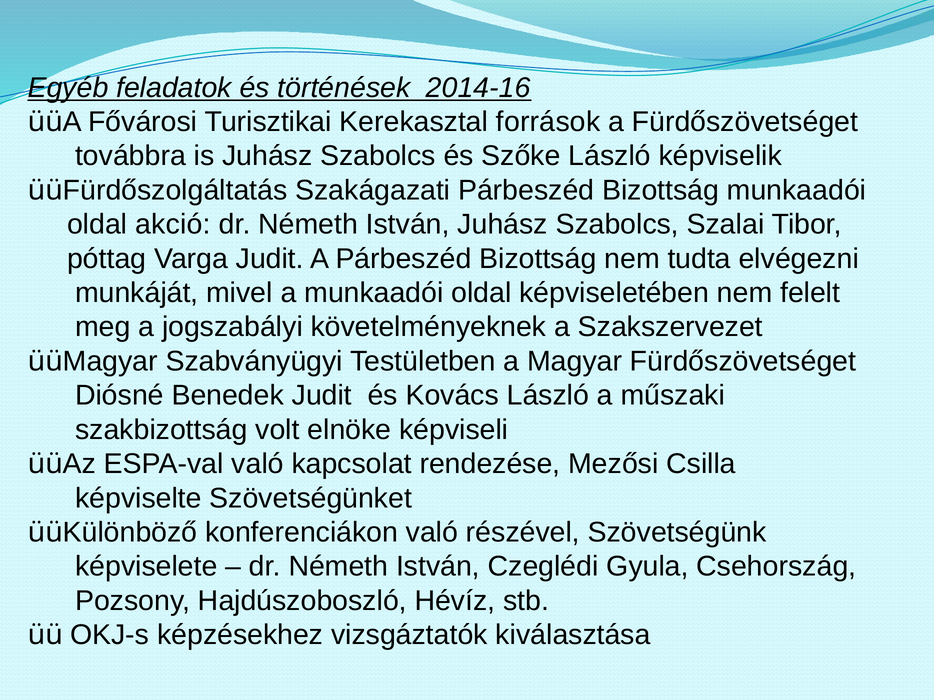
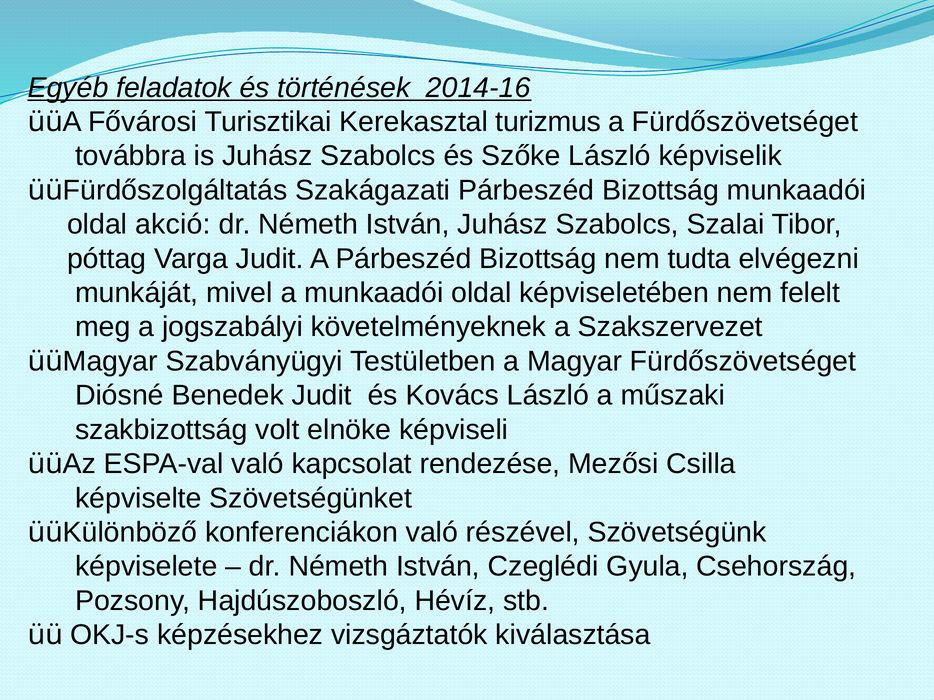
források: források -> turizmus (548, 122)
